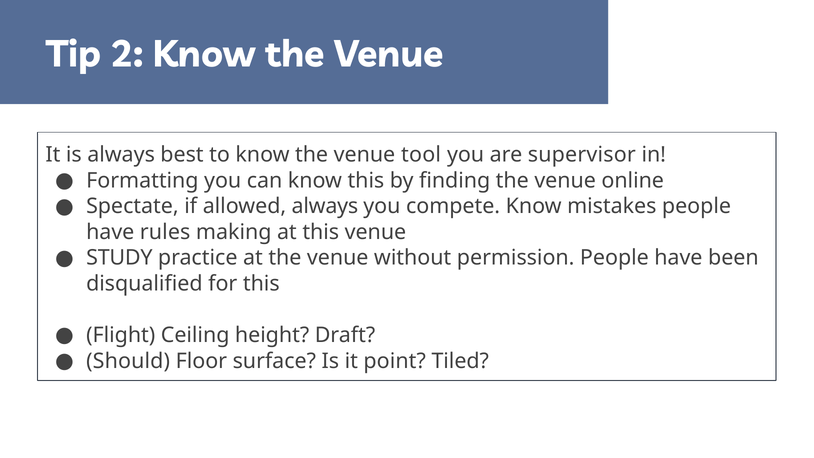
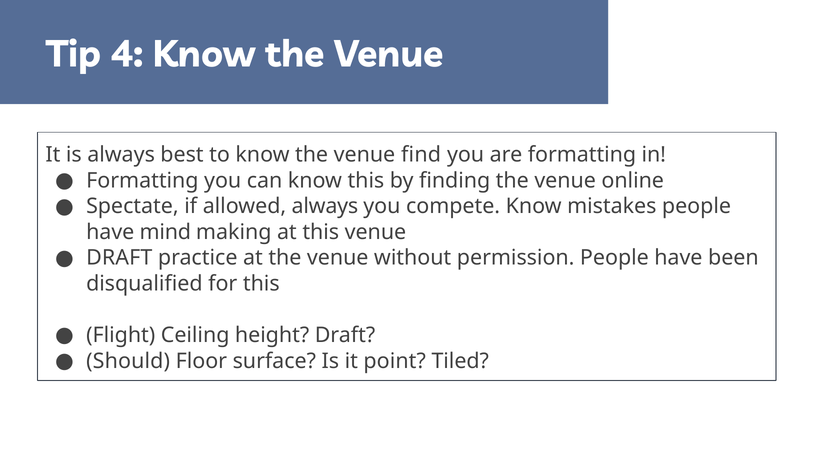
2: 2 -> 4 (127, 54)
tool: tool -> find (421, 155)
are supervisor: supervisor -> formatting (582, 155)
rules: rules -> mind (165, 232)
STUDY: STUDY -> DRAFT (119, 258)
